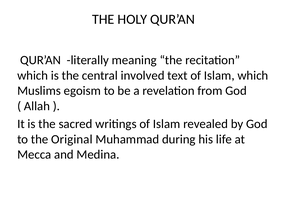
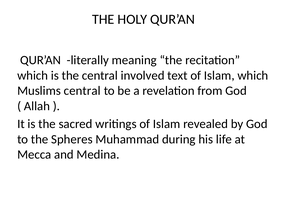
Muslims egoism: egoism -> central (82, 91)
Original: Original -> Spheres (72, 139)
